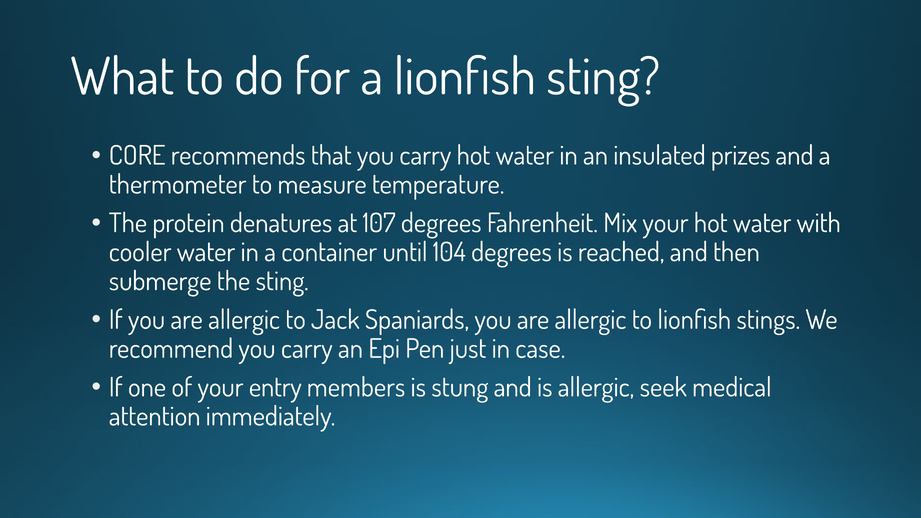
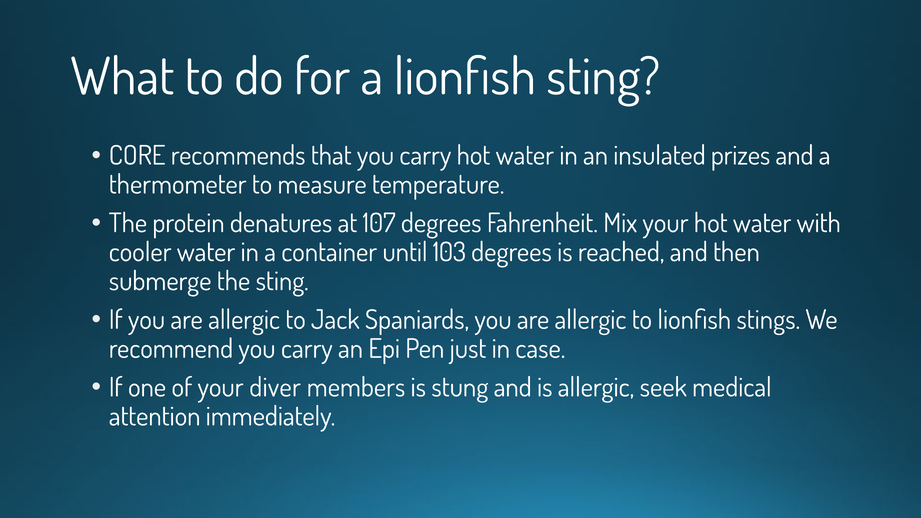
104: 104 -> 103 (449, 252)
entry: entry -> diver (275, 388)
